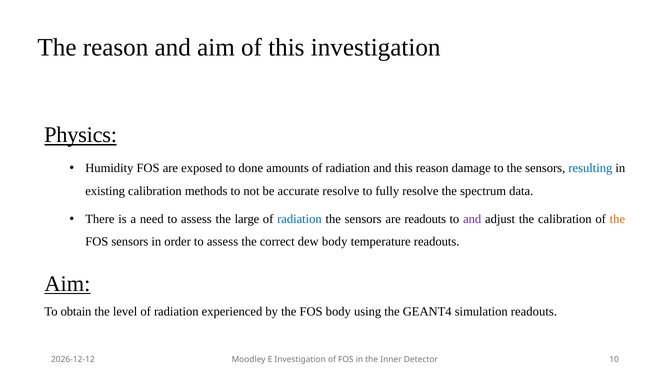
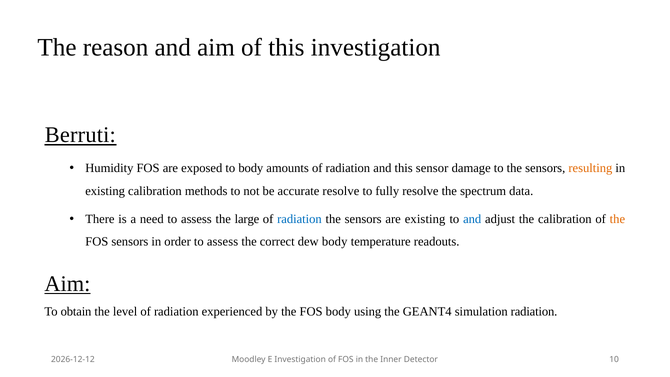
Physics: Physics -> Berruti (80, 135)
to done: done -> body (251, 168)
this reason: reason -> sensor (432, 168)
resulting colour: blue -> orange (590, 168)
are readouts: readouts -> existing (425, 219)
and colour: purple -> blue (472, 219)
simulation readouts: readouts -> radiation (534, 311)
